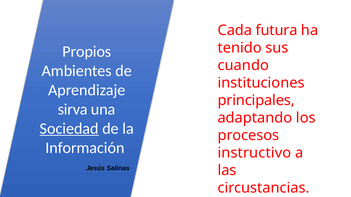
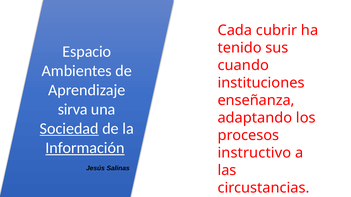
futura: futura -> cubrir (277, 30)
Propios: Propios -> Espacio (87, 52)
principales: principales -> enseñanza (256, 100)
Información underline: none -> present (85, 148)
